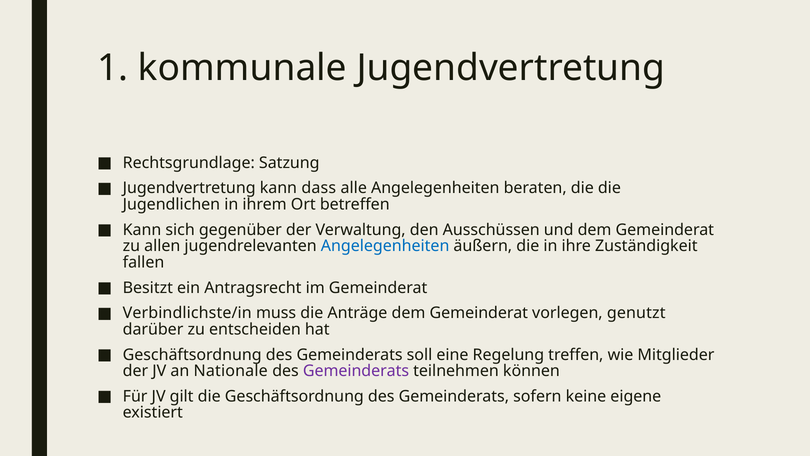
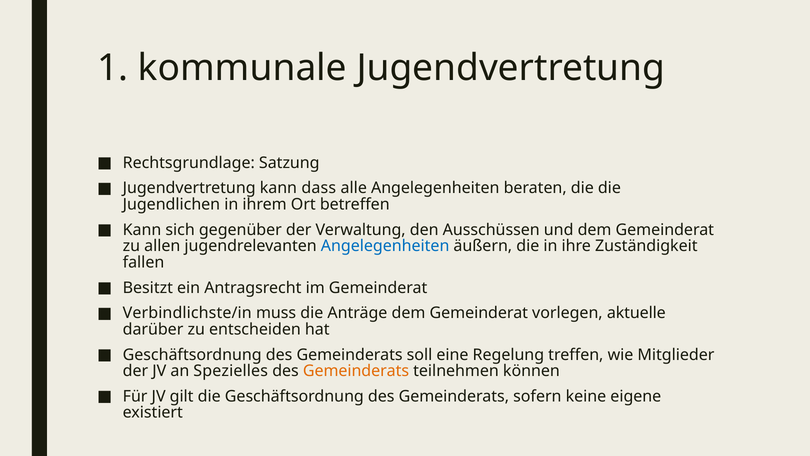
genutzt: genutzt -> aktuelle (636, 313)
Nationale: Nationale -> Spezielles (231, 371)
Gemeinderats colour: purple -> orange (356, 371)
